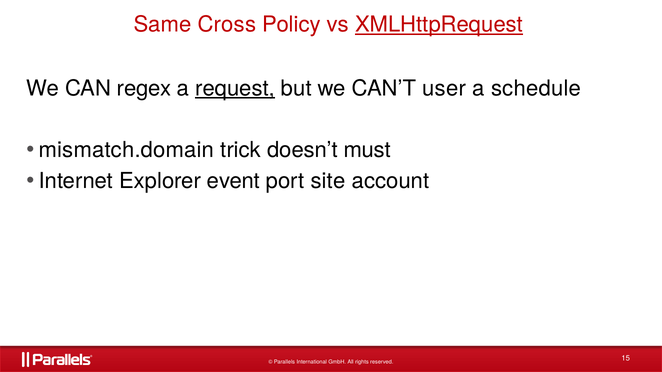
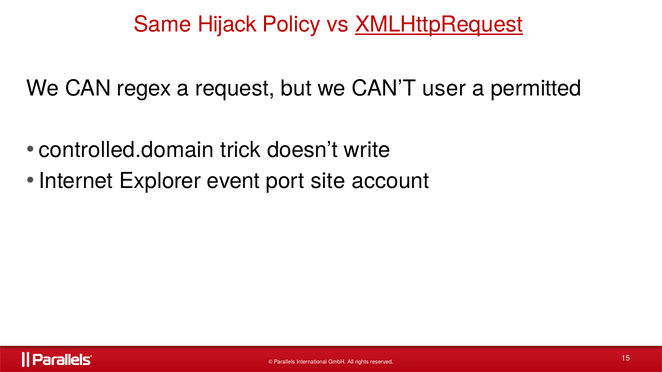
Cross: Cross -> Hijack (227, 25)
request underline: present -> none (235, 88)
schedule: schedule -> permitted (536, 88)
mismatch.domain: mismatch.domain -> controlled.domain (126, 150)
must: must -> write (367, 150)
